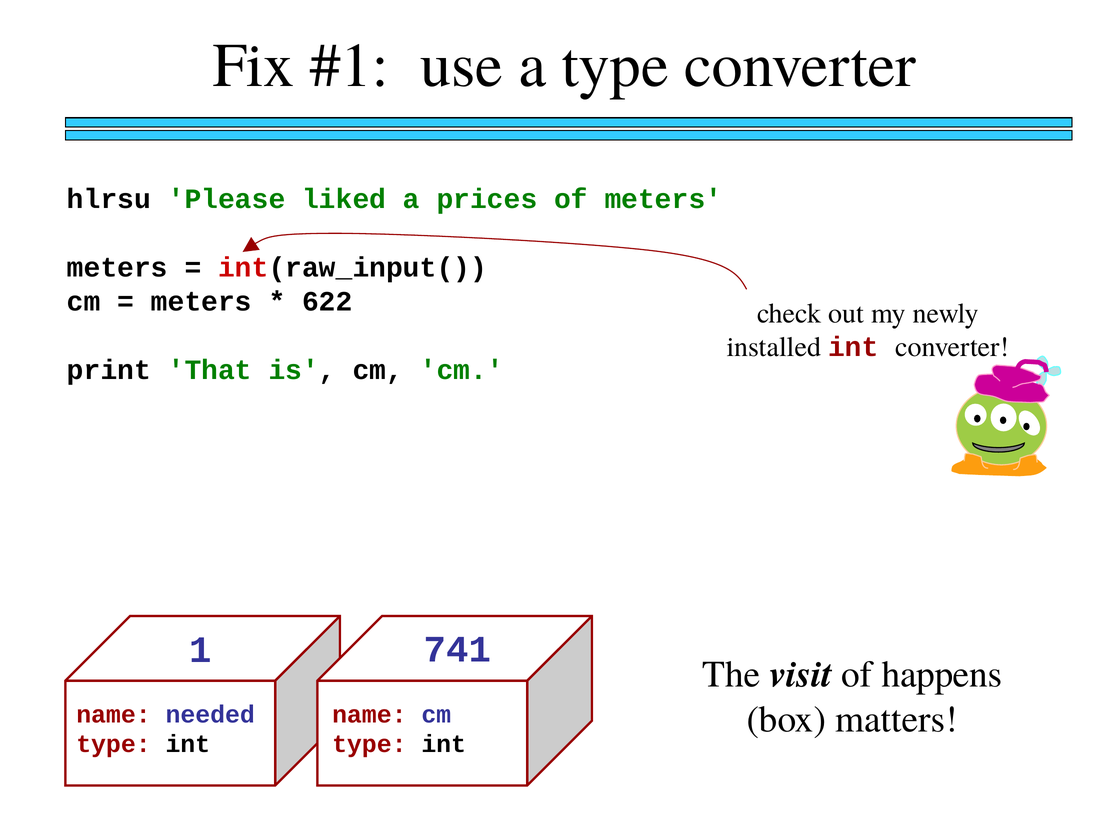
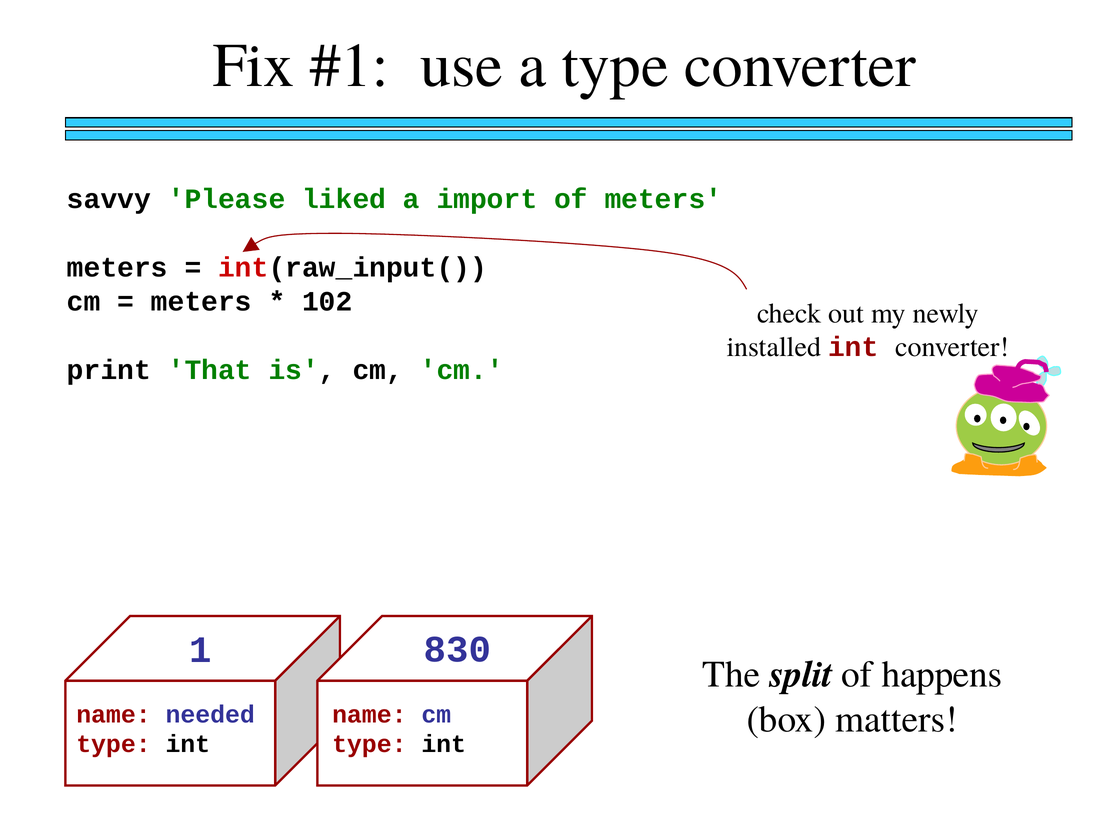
hlrsu: hlrsu -> savvy (109, 199)
prices: prices -> import (487, 199)
622: 622 -> 102 (327, 302)
741: 741 -> 830 (457, 650)
visit: visit -> split (801, 674)
